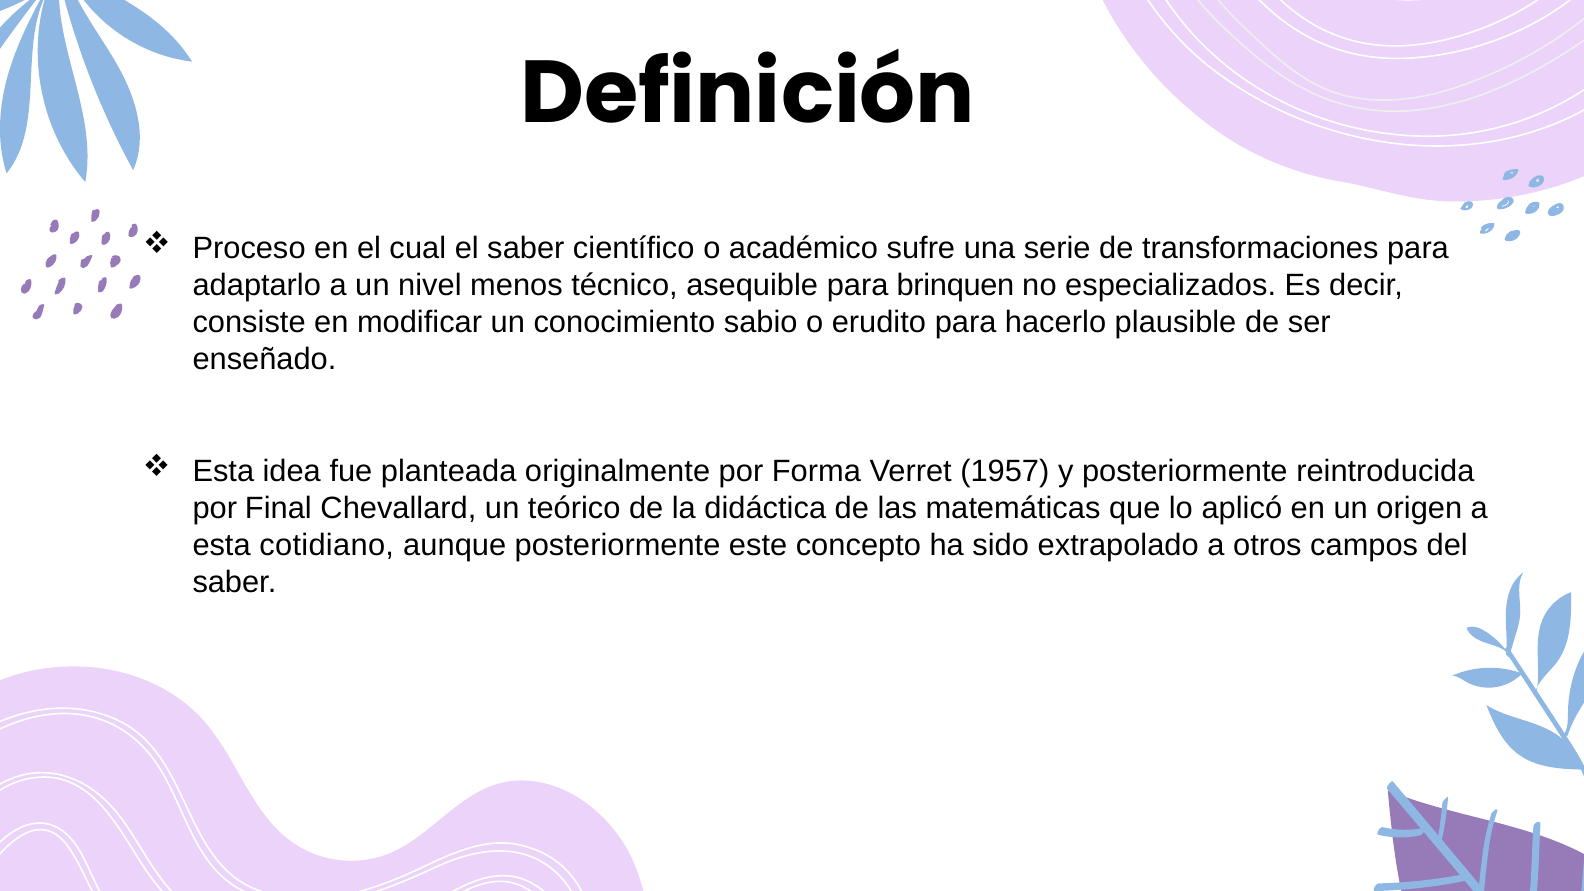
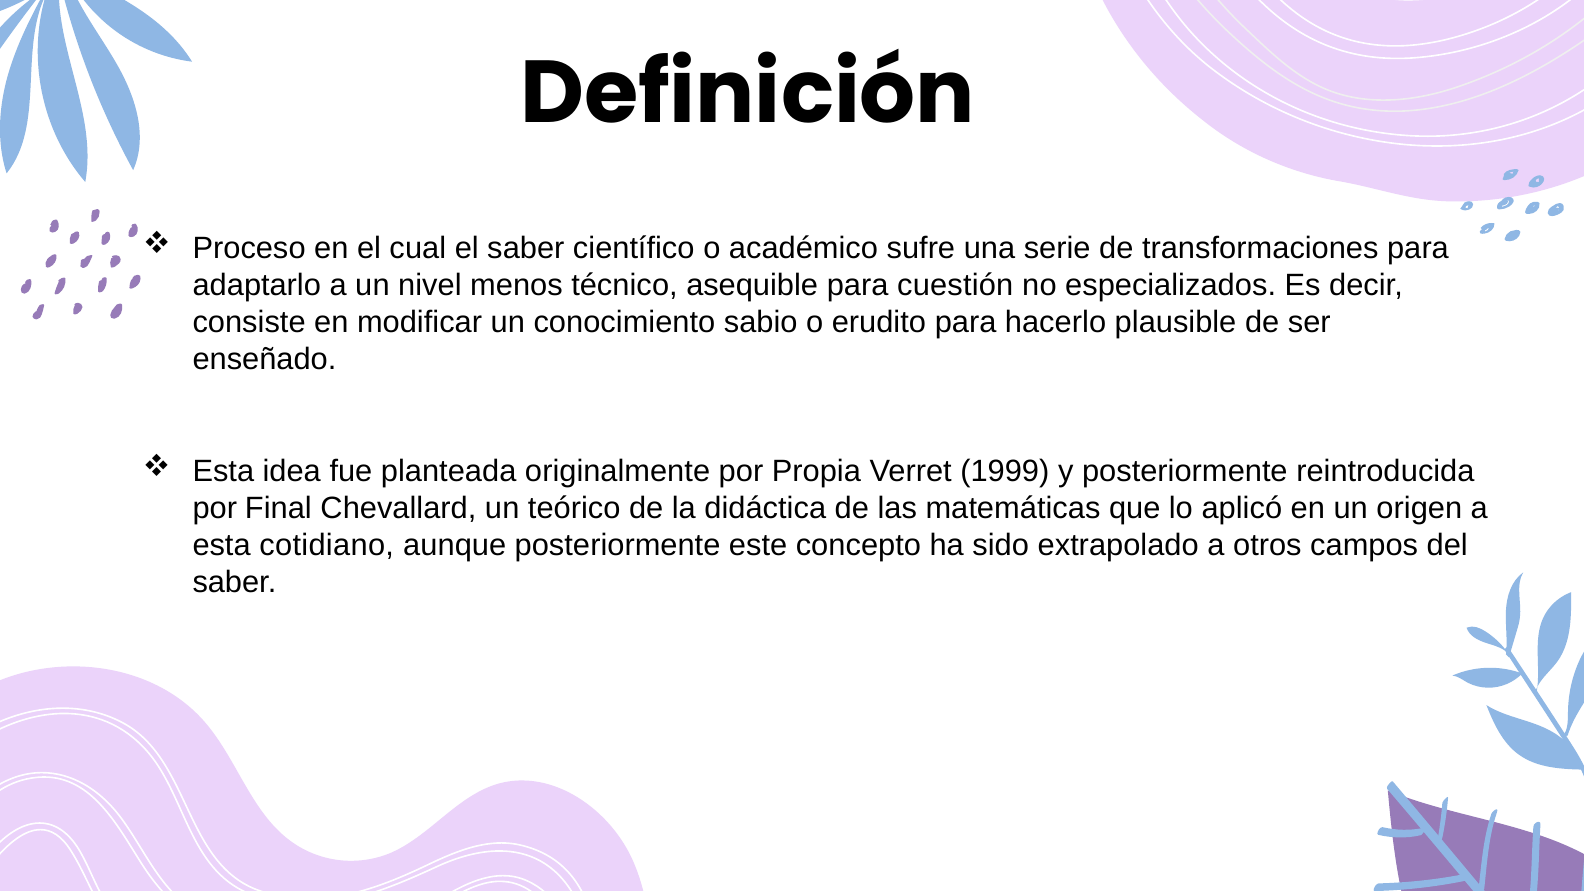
brinquen: brinquen -> cuestión (955, 285)
Forma: Forma -> Propia (816, 471)
1957: 1957 -> 1999 (1005, 471)
